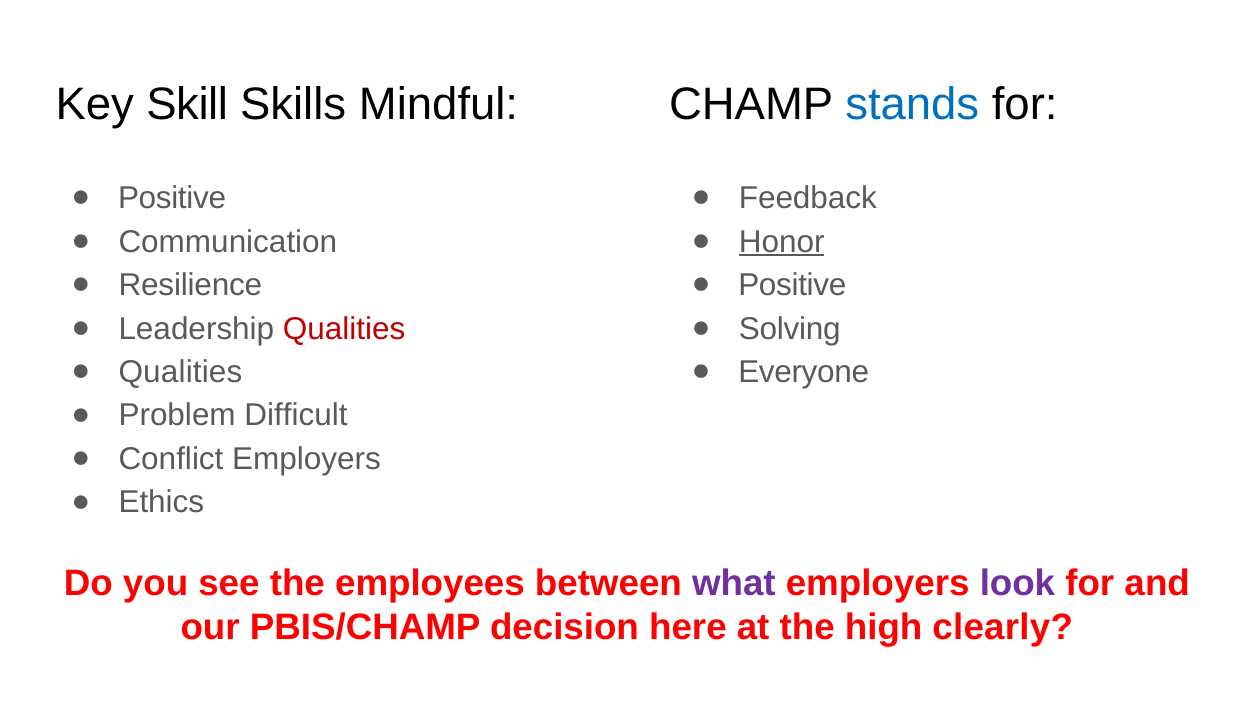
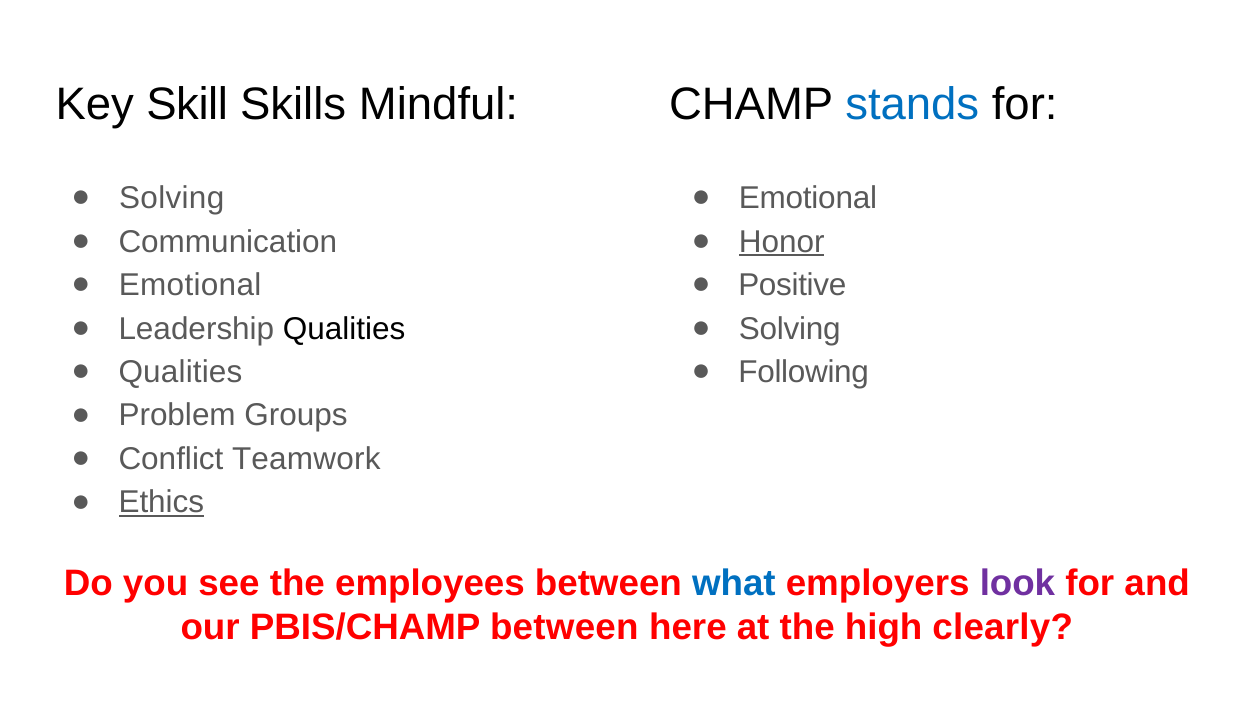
Positive: Positive -> Solving (172, 198)
Feedback: Feedback -> Emotional (808, 198)
Resilience: Resilience -> Emotional (190, 285)
Qualities colour: red -> black (344, 329)
Everyone: Everyone -> Following (804, 372)
Difficult: Difficult -> Groups (296, 415)
Conflict Employers: Employers -> Teamwork (306, 459)
Ethics underline: none -> present (161, 502)
what colour: purple -> blue (734, 583)
PBIS/CHAMP decision: decision -> between (564, 627)
